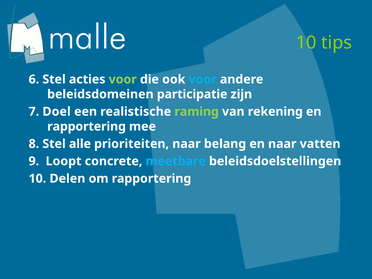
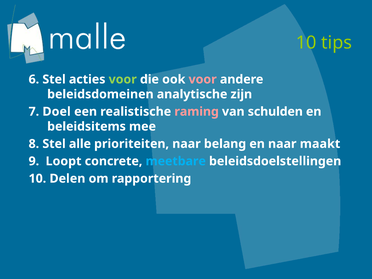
voor colour: light blue -> pink (203, 79)
participatie: participatie -> analytische (192, 94)
raming colour: light green -> pink (197, 112)
rekening: rekening -> schulden (275, 112)
rapportering: rapportering -> beleidsitems (87, 126)
vatten: vatten -> maakt (320, 144)
